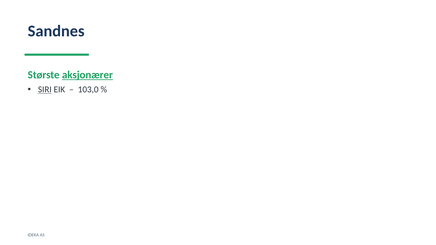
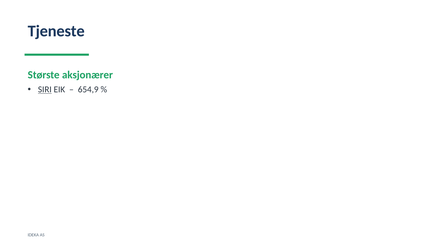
Sandnes: Sandnes -> Tjeneste (56, 31)
aksjonærer underline: present -> none (87, 75)
103,0: 103,0 -> 654,9 (88, 90)
